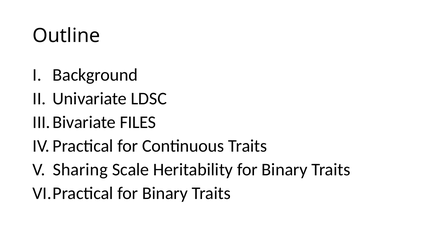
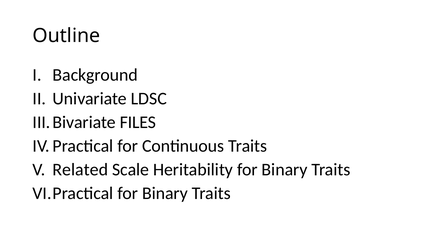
Sharing: Sharing -> Related (80, 170)
